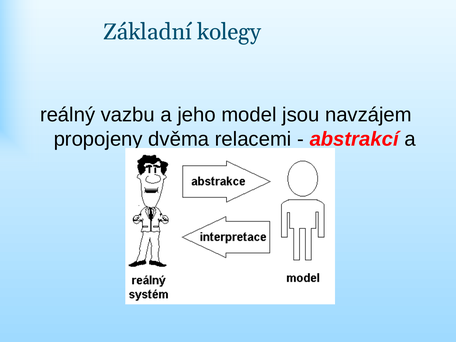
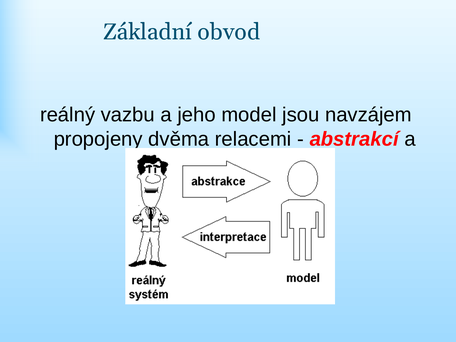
kolegy: kolegy -> obvod (229, 32)
